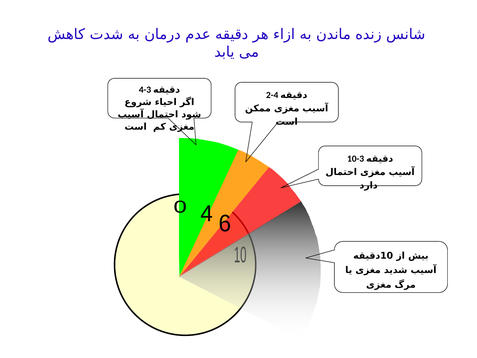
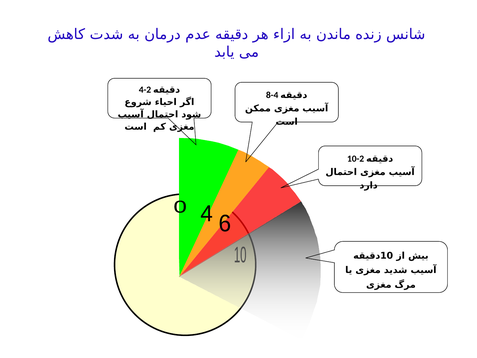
4-3: 4-3 -> 4-2 (145, 90)
2-4: 2-4 -> 8-4 (272, 95)
10-3: 10-3 -> 10-2 (356, 159)
